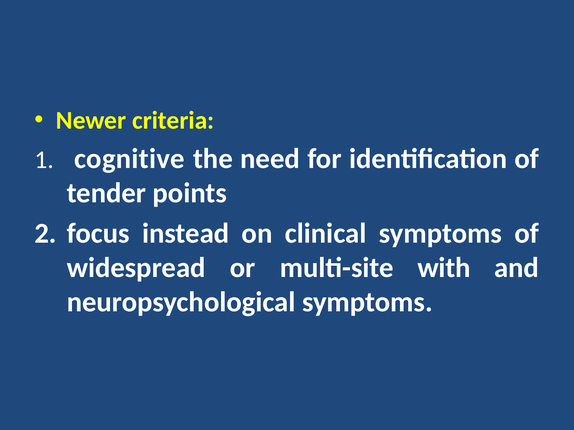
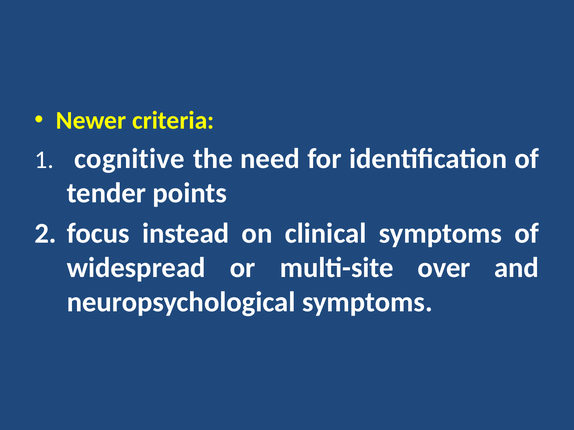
with: with -> over (444, 268)
